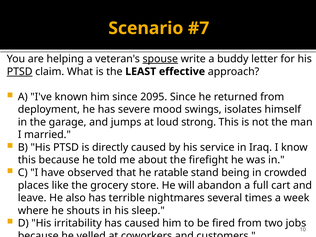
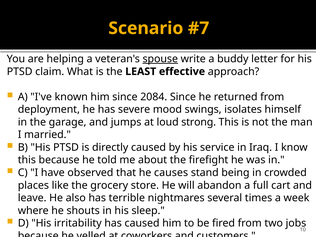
PTSD underline: present -> none (20, 72)
2095: 2095 -> 2084 (154, 97)
ratable: ratable -> causes (171, 173)
